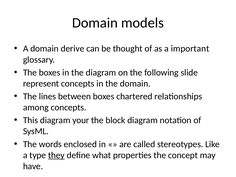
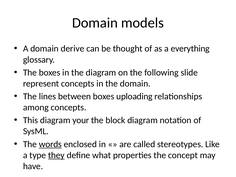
important: important -> everything (190, 49)
chartered: chartered -> uploading (134, 96)
words underline: none -> present (50, 144)
